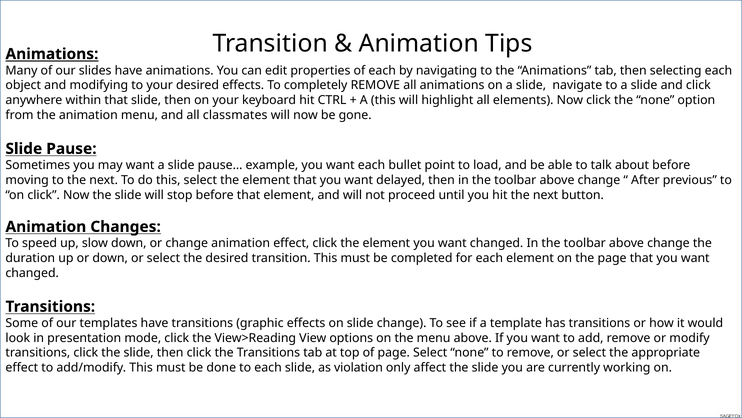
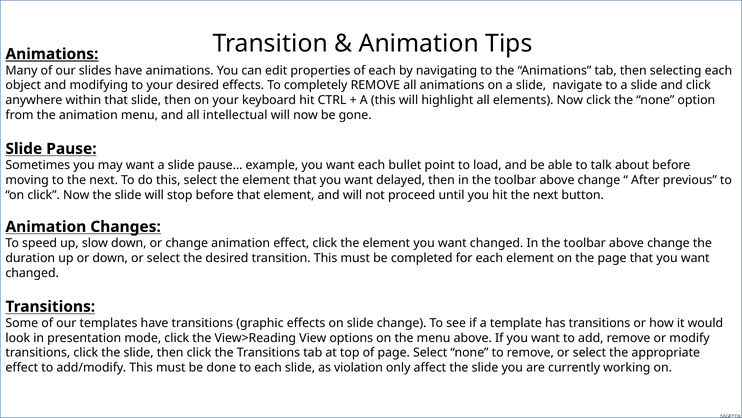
classmates: classmates -> intellectual (235, 115)
